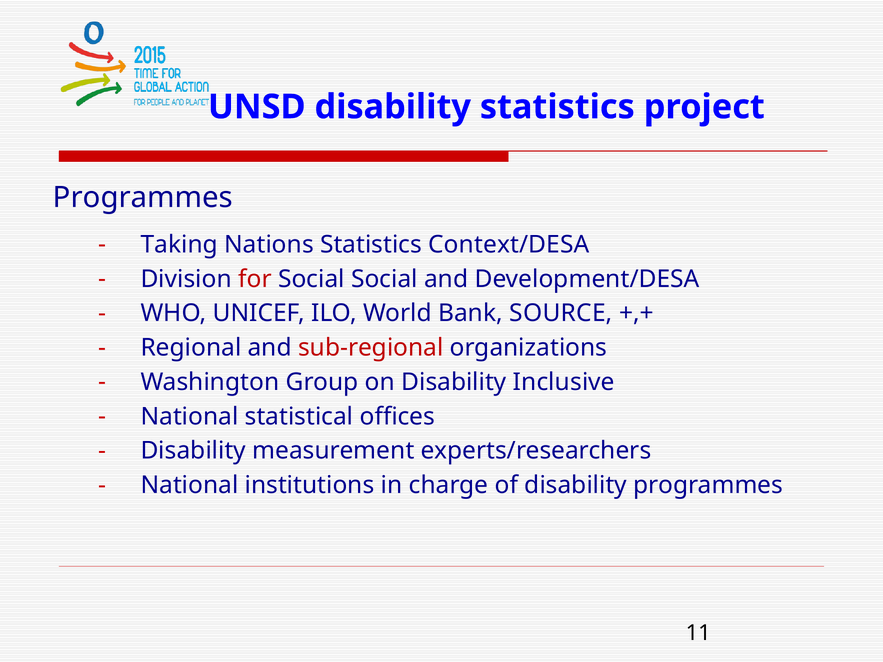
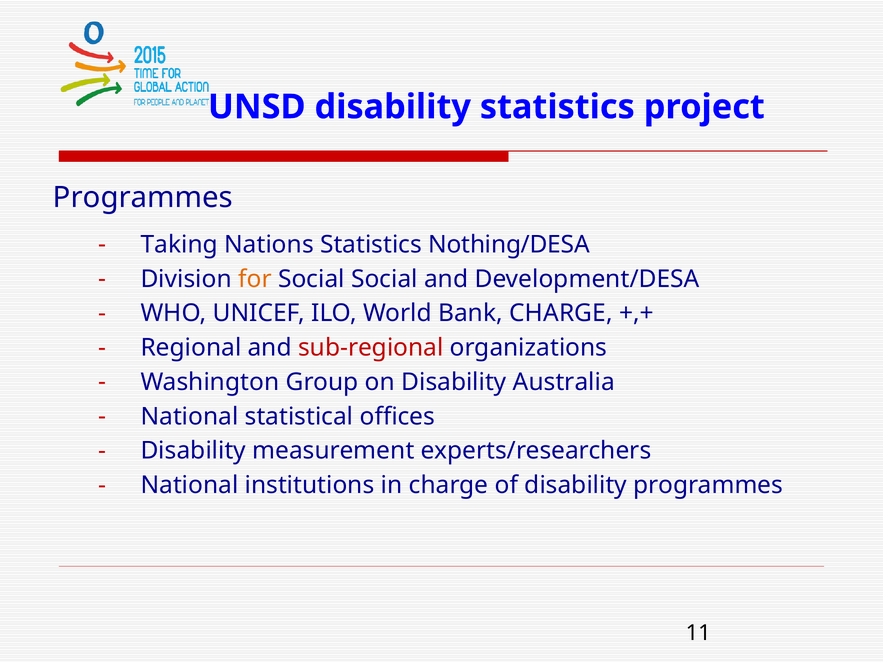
Context/DESA: Context/DESA -> Nothing/DESA (509, 245)
for colour: red -> orange (255, 279)
Bank SOURCE: SOURCE -> CHARGE (561, 314)
Inclusive: Inclusive -> Australia (564, 382)
